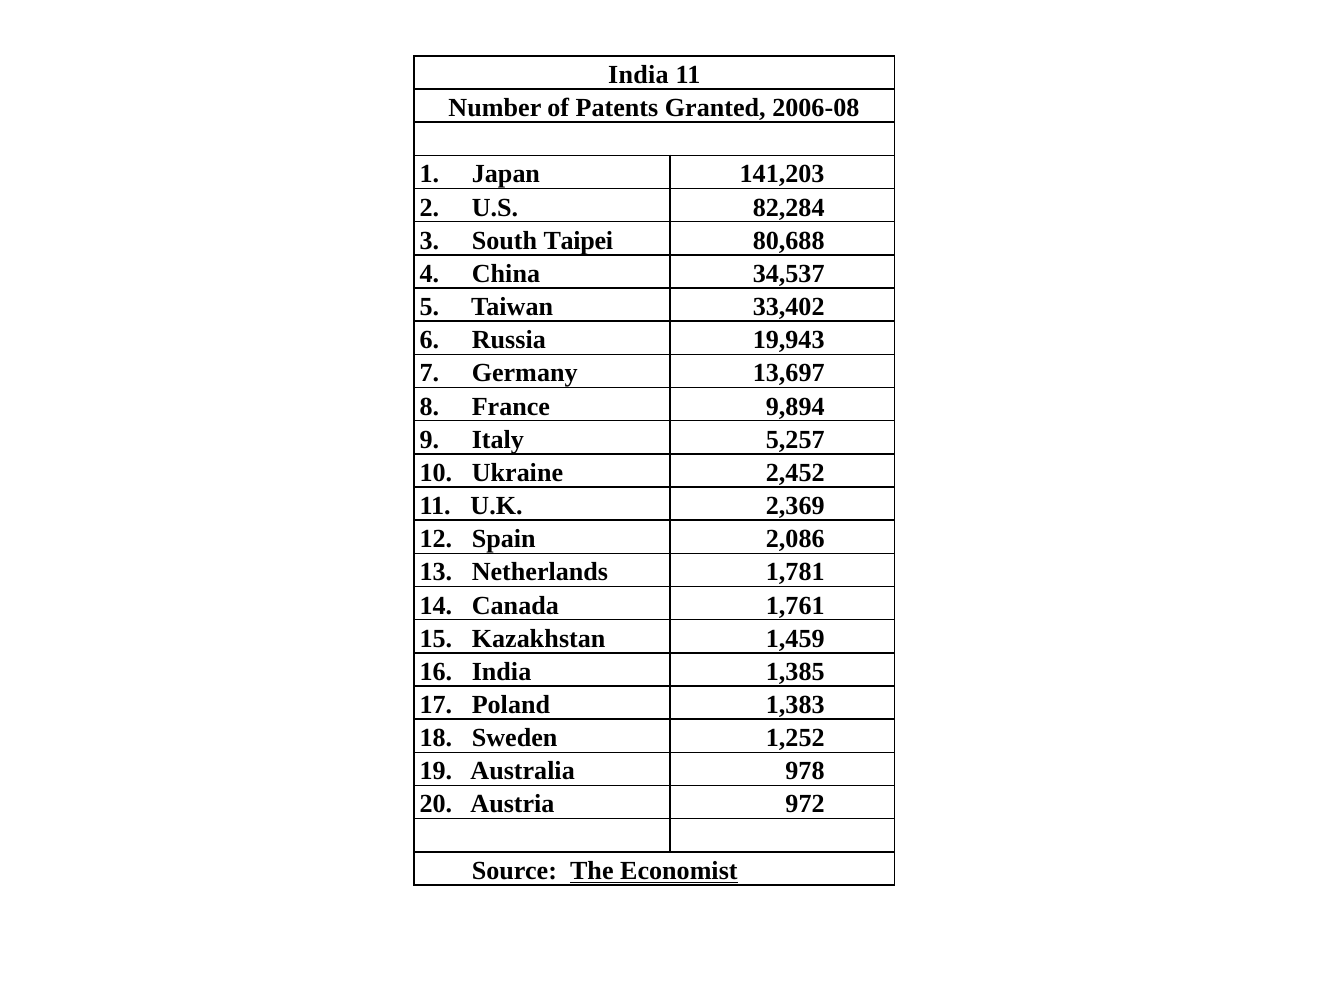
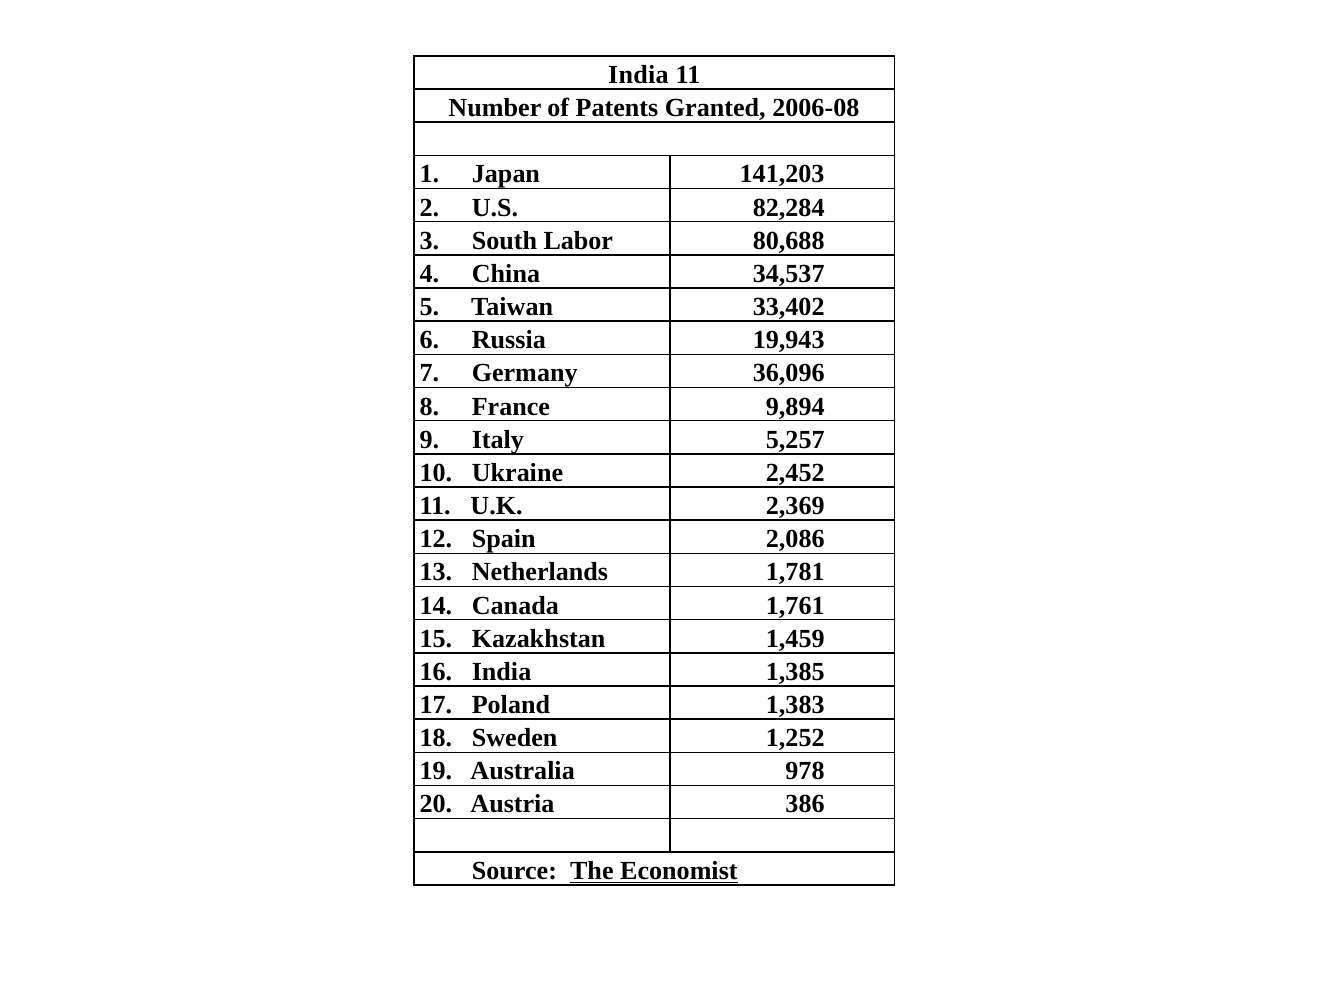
Taipei: Taipei -> Labor (578, 241)
13,697: 13,697 -> 36,096 (789, 373)
972: 972 -> 386 (805, 805)
